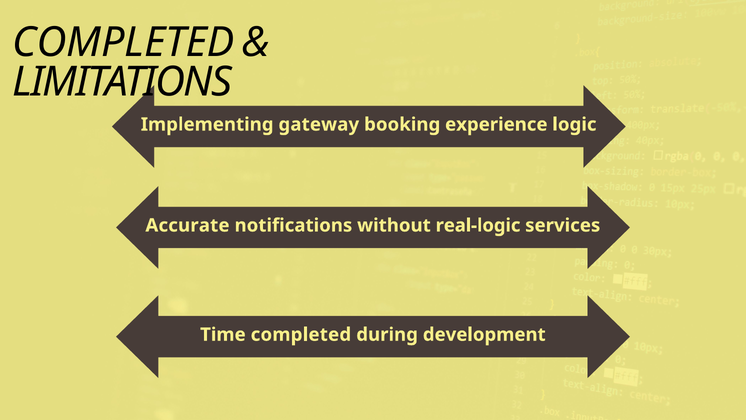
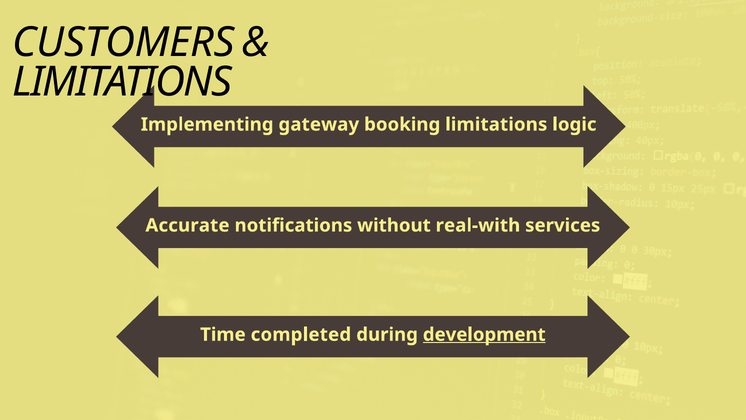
COMPLETED: COMPLETED -> CUSTOMERS (124, 42)
booking experience: experience -> limitations (496, 124)
real-logic: real-logic -> real-with (478, 225)
development underline: none -> present (484, 334)
